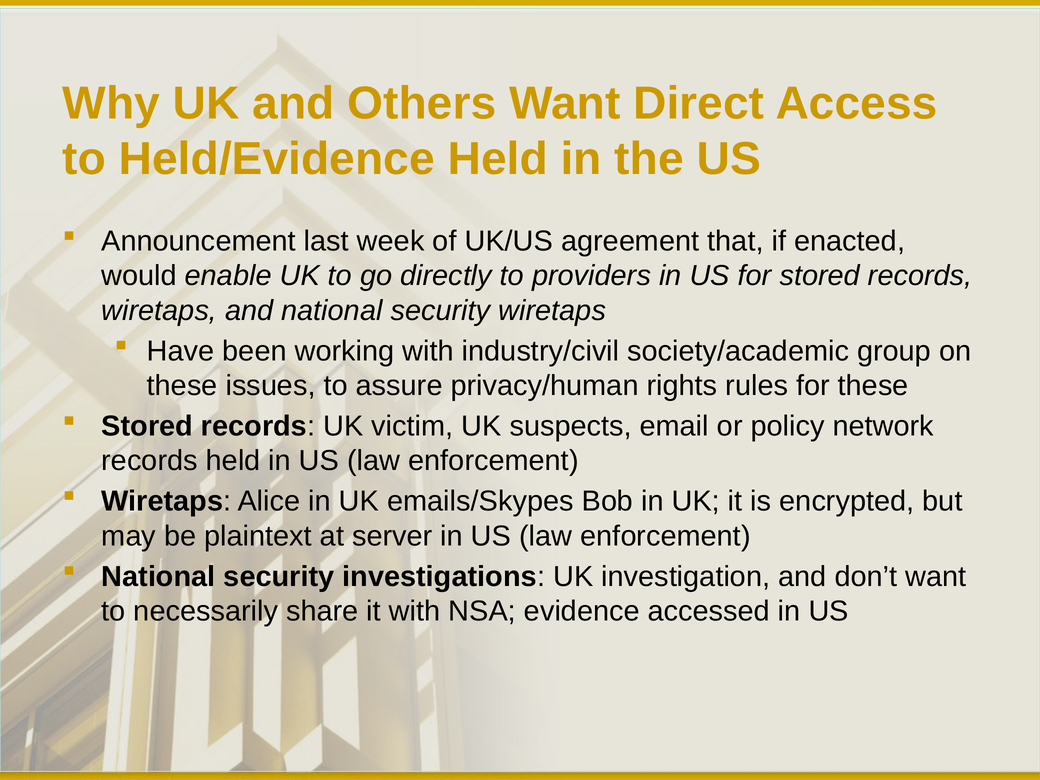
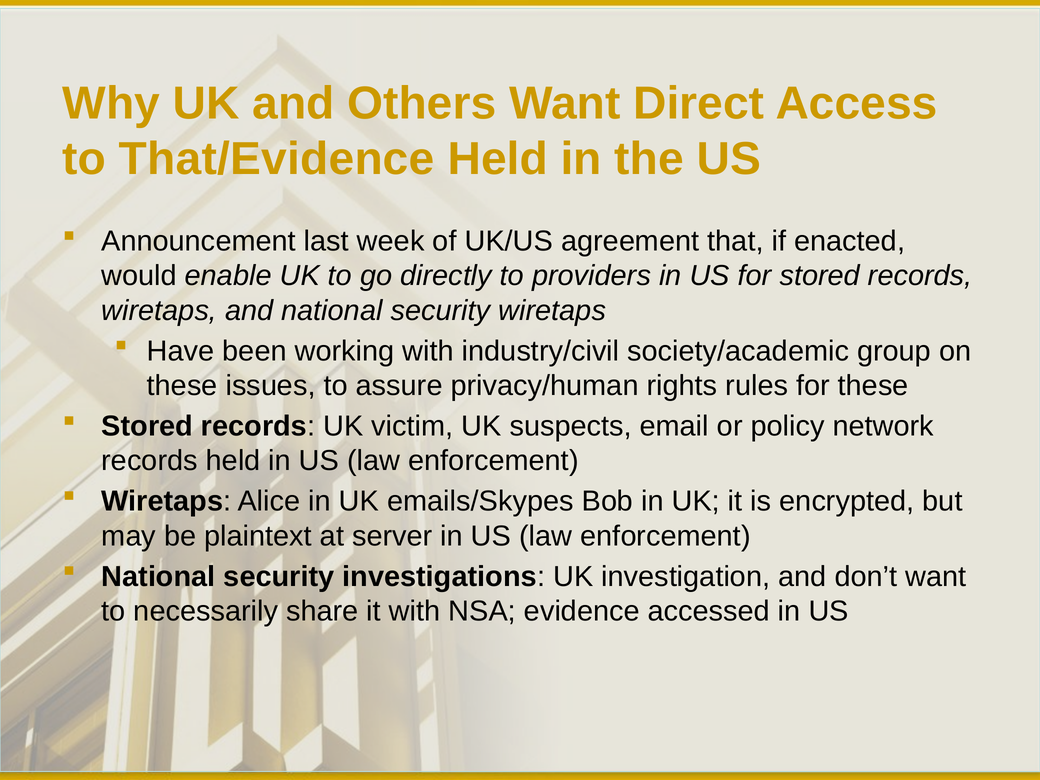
Held/Evidence: Held/Evidence -> That/Evidence (277, 159)
